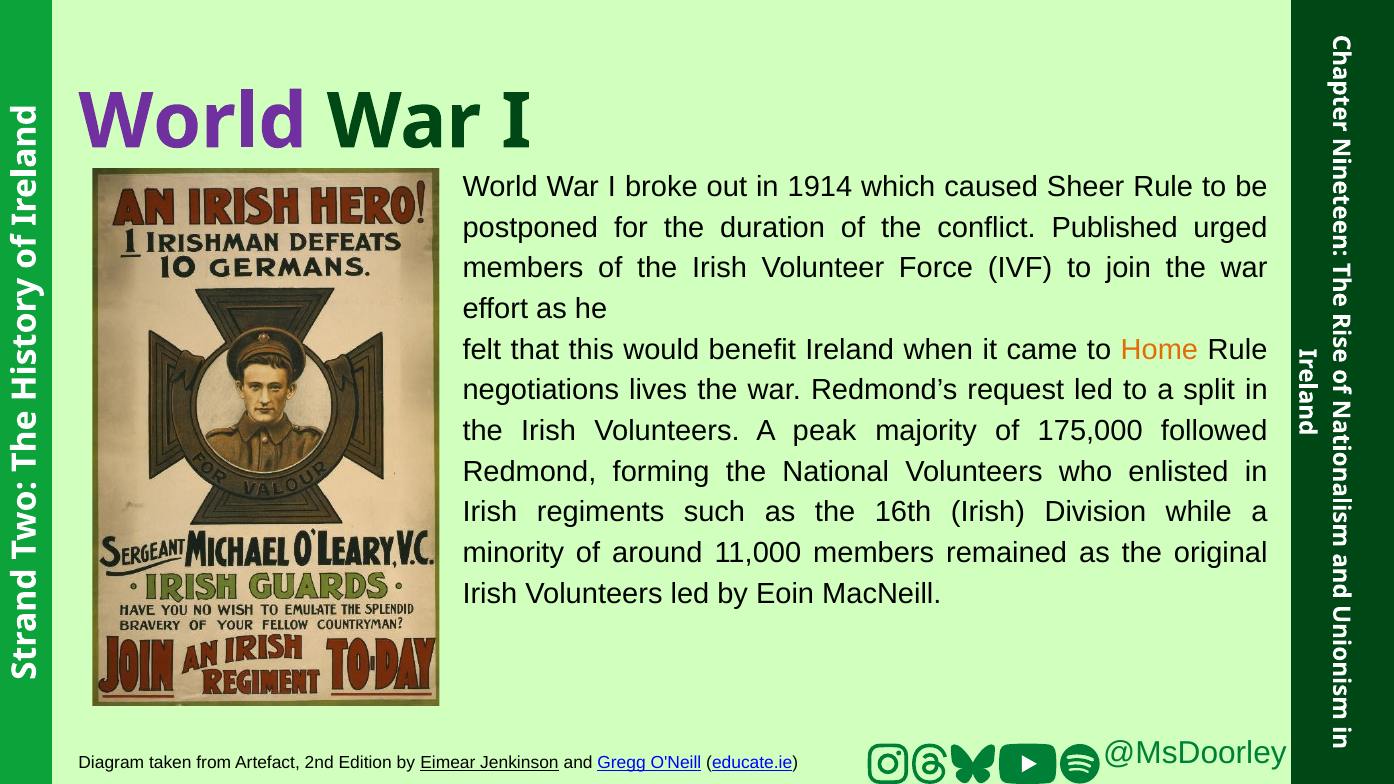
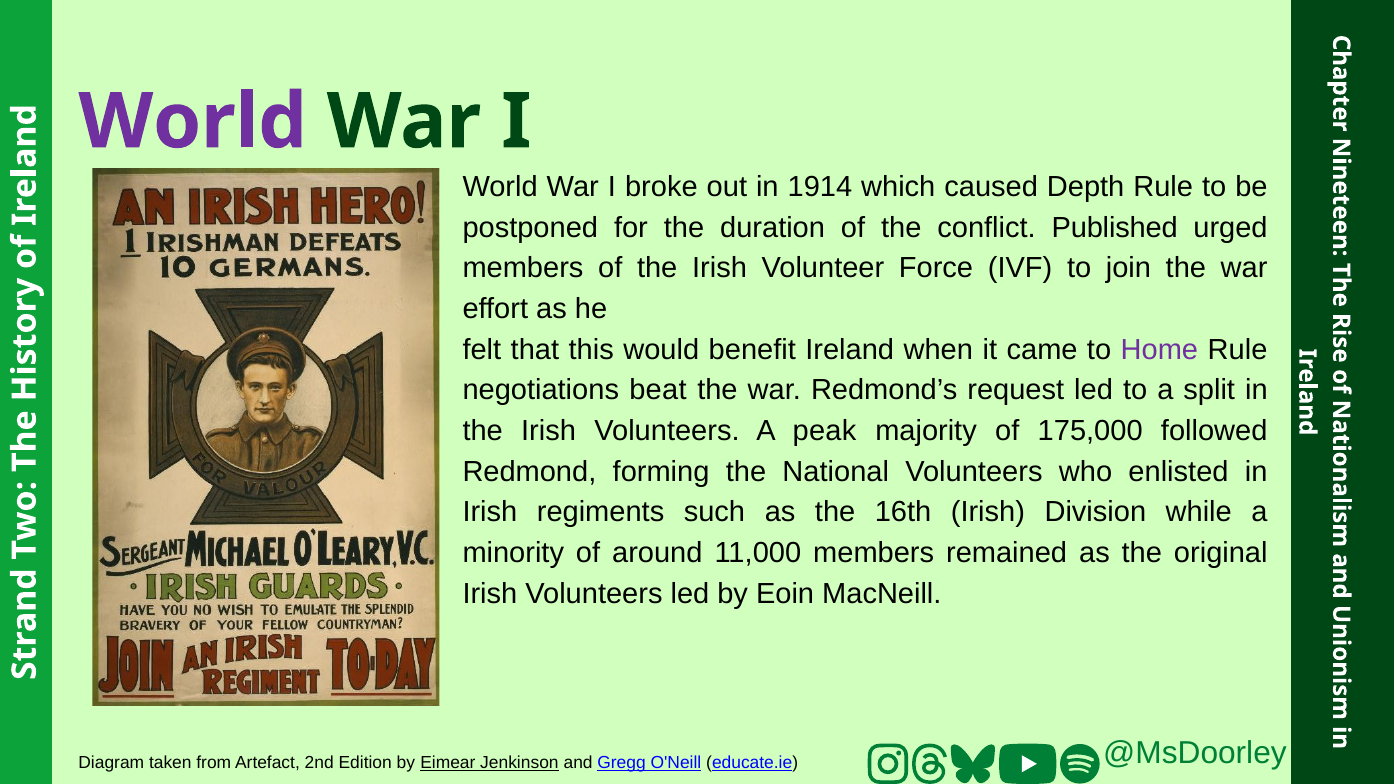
Sheer: Sheer -> Depth (1086, 187)
Home colour: orange -> purple (1159, 350)
lives: lives -> beat (658, 390)
